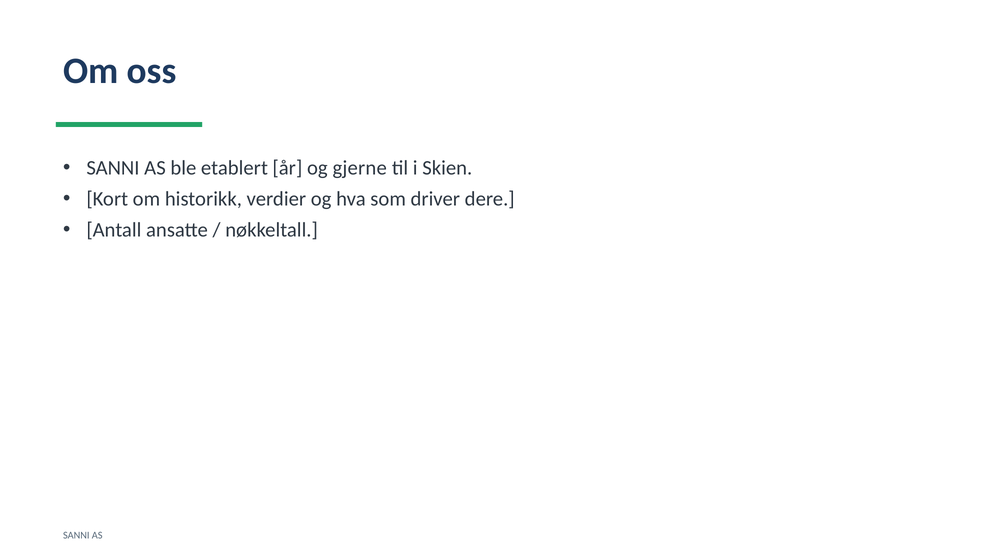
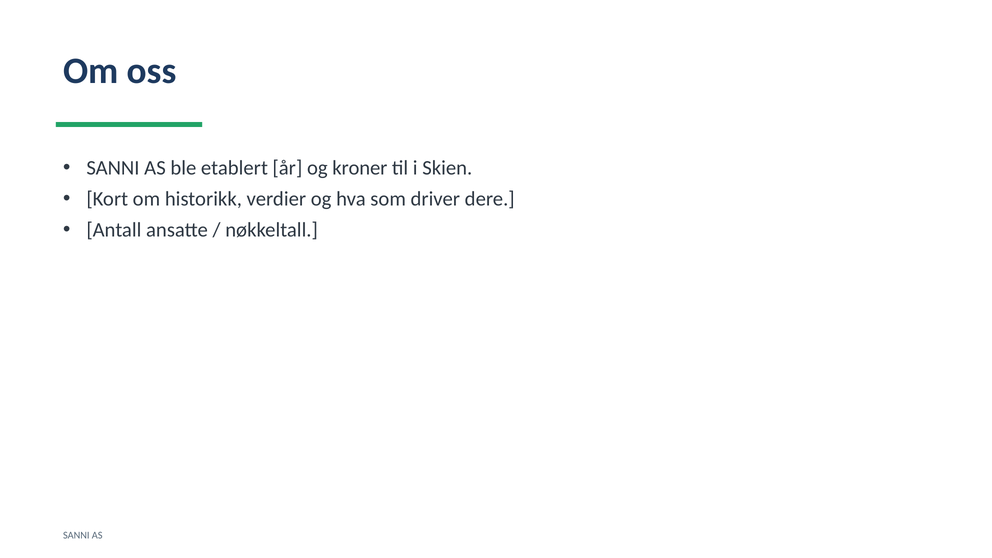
gjerne: gjerne -> kroner (360, 168)
